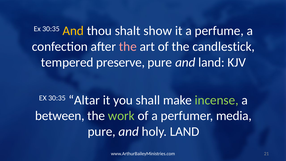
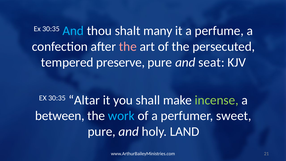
And colour: yellow -> light blue (73, 31)
show: show -> many (158, 31)
candlestick: candlestick -> persecuted (224, 47)
and land: land -> seat (211, 62)
work colour: light green -> light blue (121, 116)
media: media -> sweet (234, 116)
